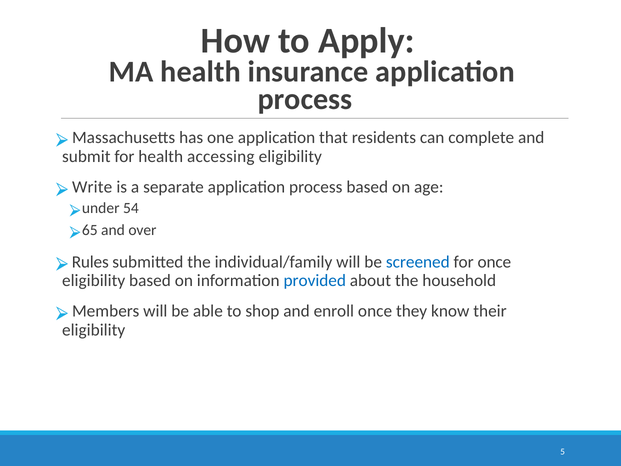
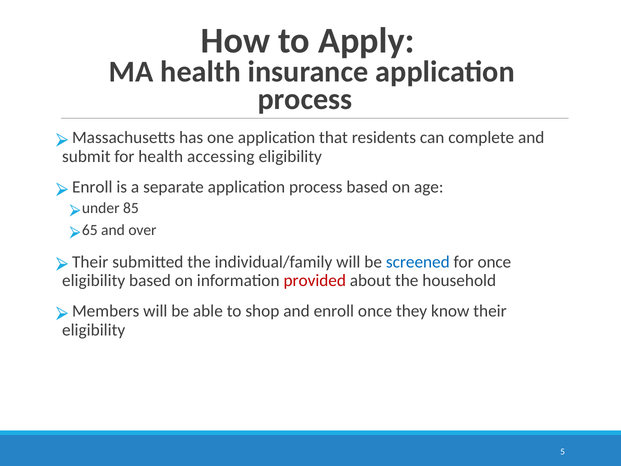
Write: Write -> Enroll (92, 187)
54: 54 -> 85 (131, 208)
Rules: Rules -> Their (90, 262)
provided colour: blue -> red (315, 280)
